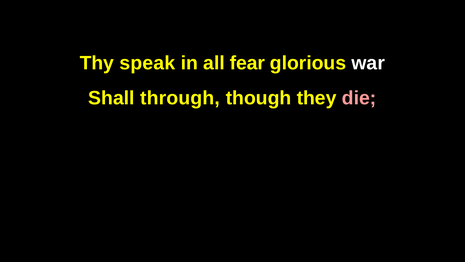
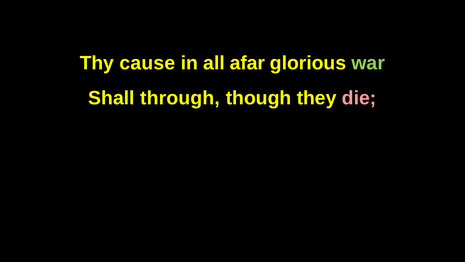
speak: speak -> cause (147, 63)
fear: fear -> afar (247, 63)
war colour: white -> light green (368, 63)
